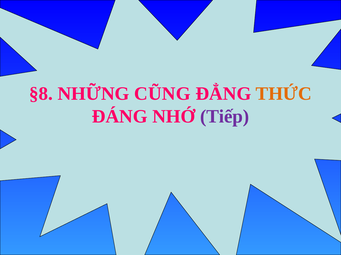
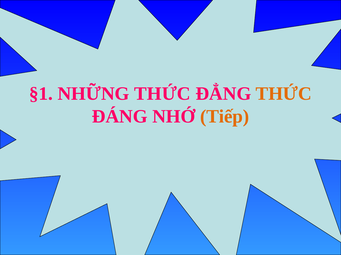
§8: §8 -> §1 (41, 94)
NHỮNG CŨNG: CŨNG -> THỨC (162, 94)
Tiếp colour: purple -> orange (225, 117)
